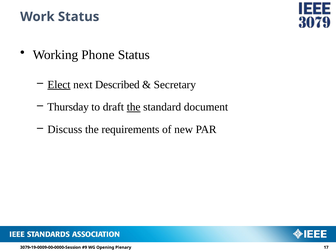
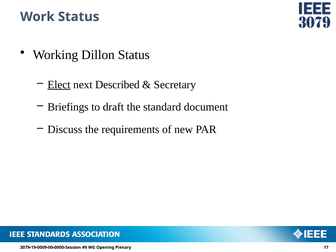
Phone: Phone -> Dillon (98, 55)
Thursday: Thursday -> Briefings (68, 107)
the underline: present -> none (134, 107)
